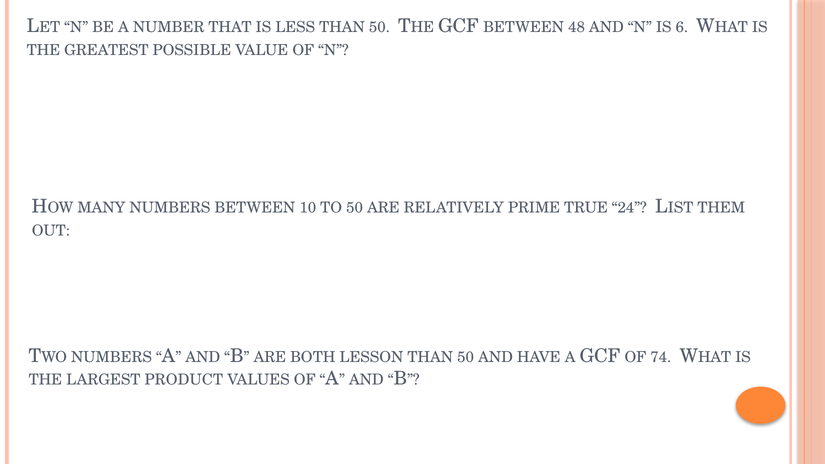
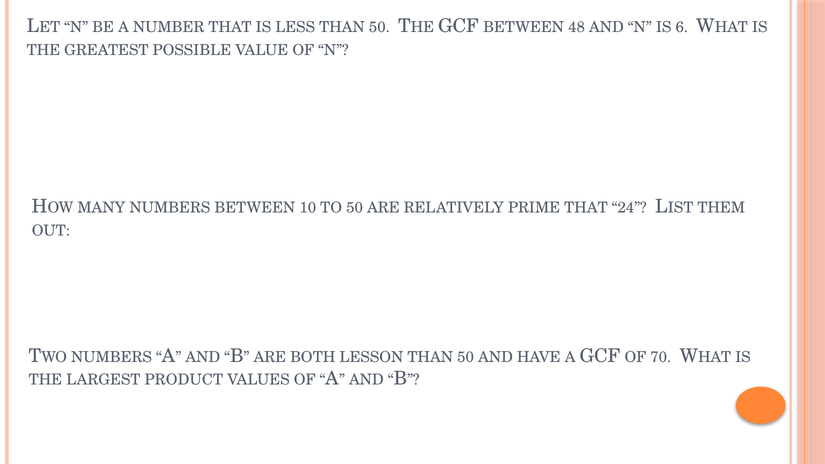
PRIME TRUE: TRUE -> THAT (586, 208)
74: 74 -> 70 (661, 357)
